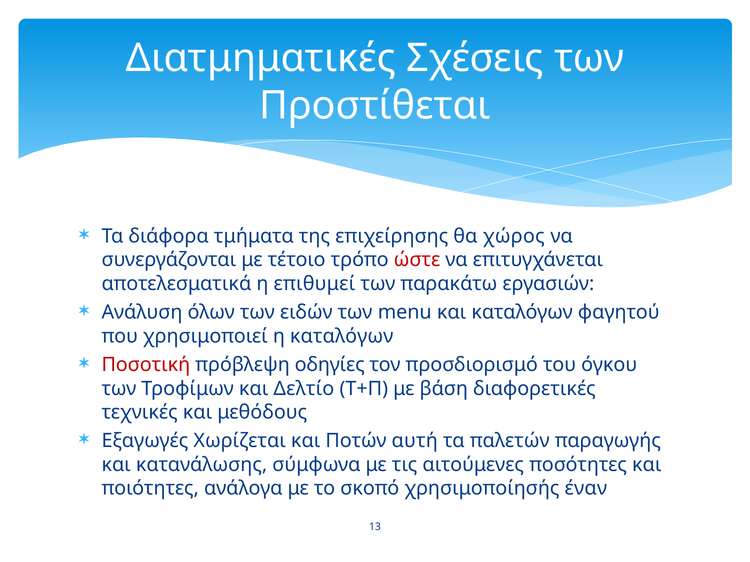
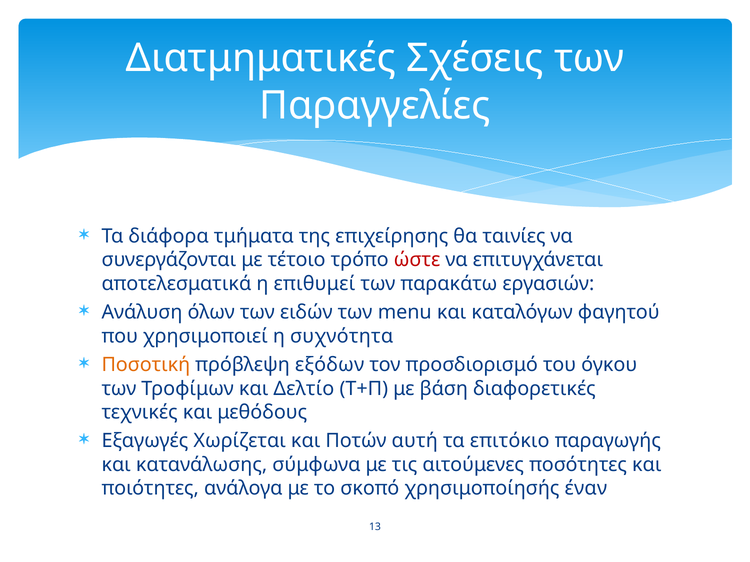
Προστίθεται: Προστίθεται -> Παραγγελίες (375, 106)
χώρος: χώρος -> ταινίες (514, 236)
η καταλόγων: καταλόγων -> συχνότητα (342, 336)
Ποσοτική colour: red -> orange (146, 365)
οδηγίες: οδηγίες -> εξόδων (330, 365)
παλετών: παλετών -> επιτόκιο (510, 441)
